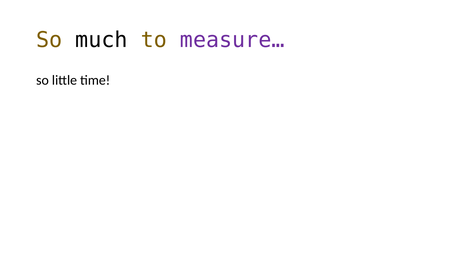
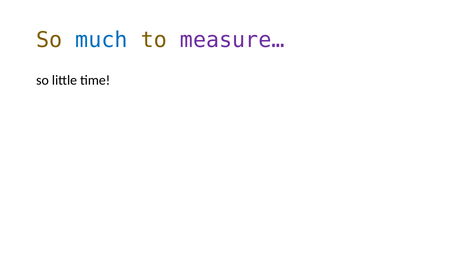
much colour: black -> blue (101, 40)
